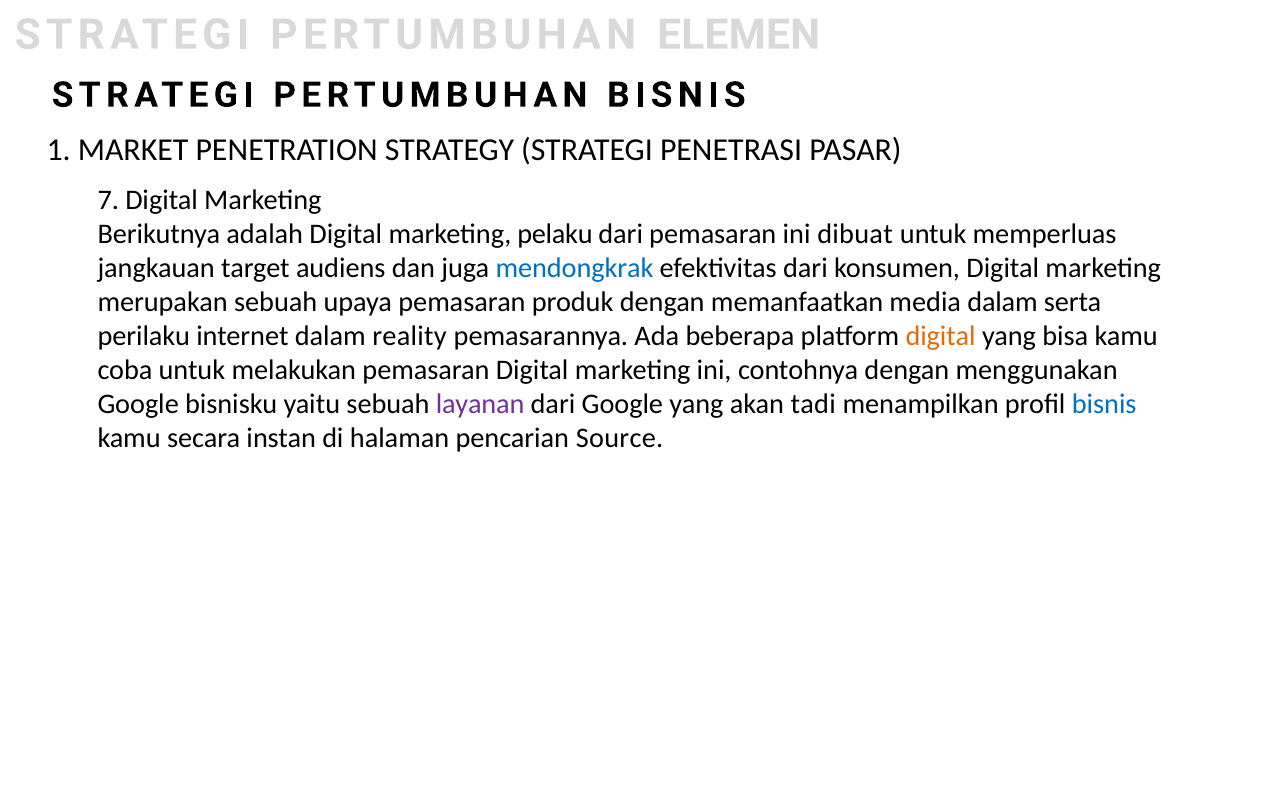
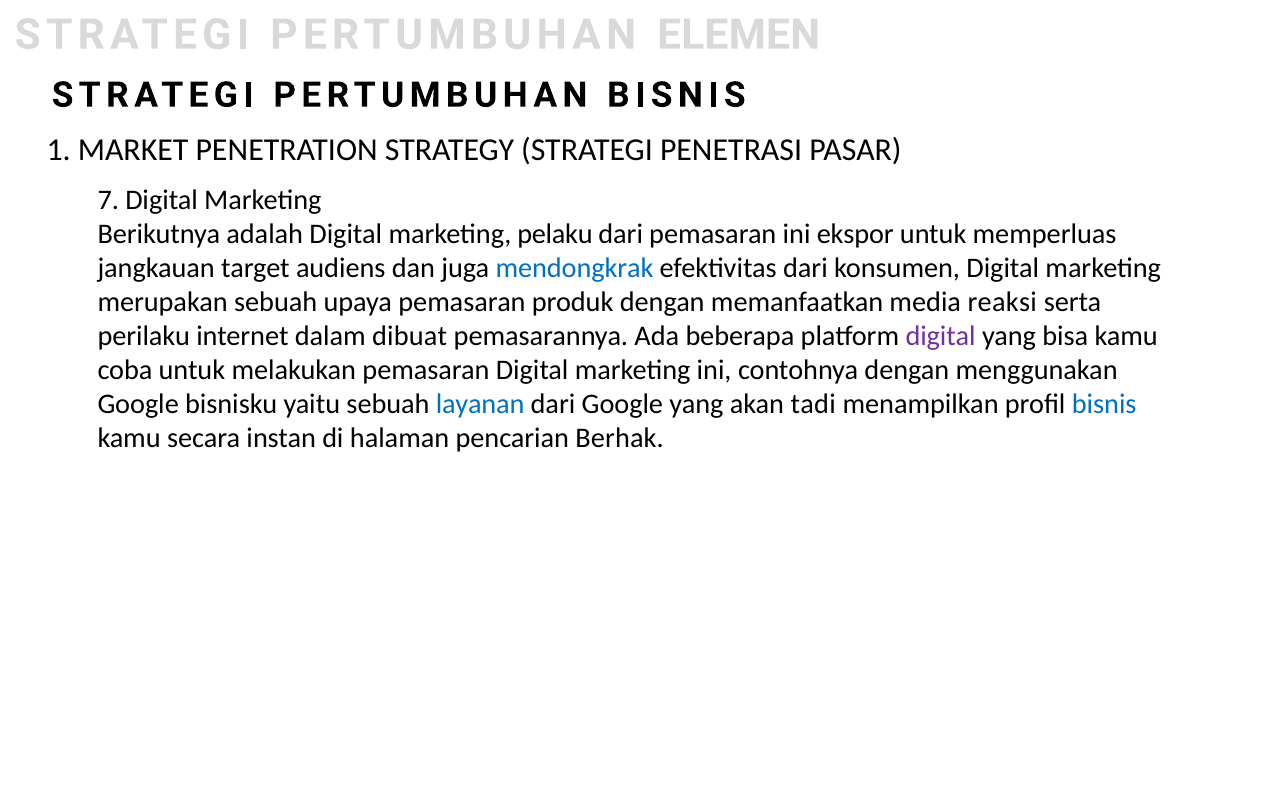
dibuat: dibuat -> ekspor (855, 234)
media dalam: dalam -> reaksi (1002, 302)
reality: reality -> dibuat (410, 336)
digital colour: orange -> purple (941, 336)
layanan colour: purple -> blue (480, 404)
Source: Source -> Berhak (620, 438)
